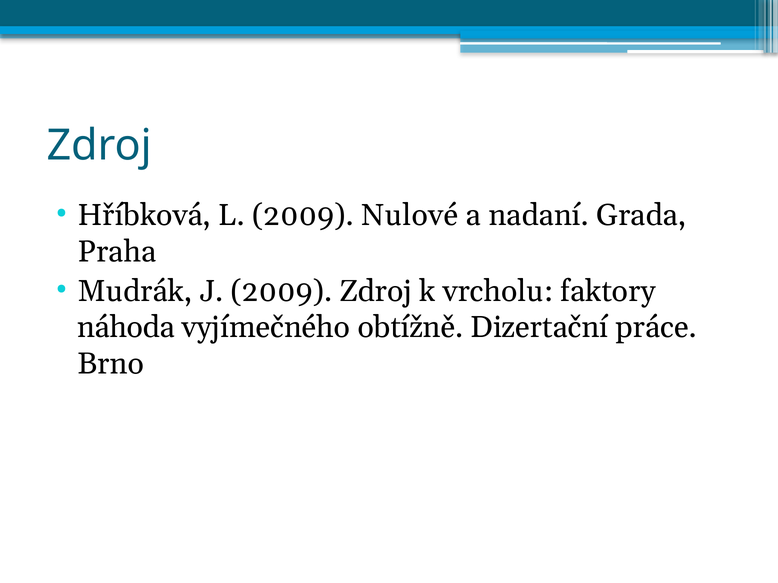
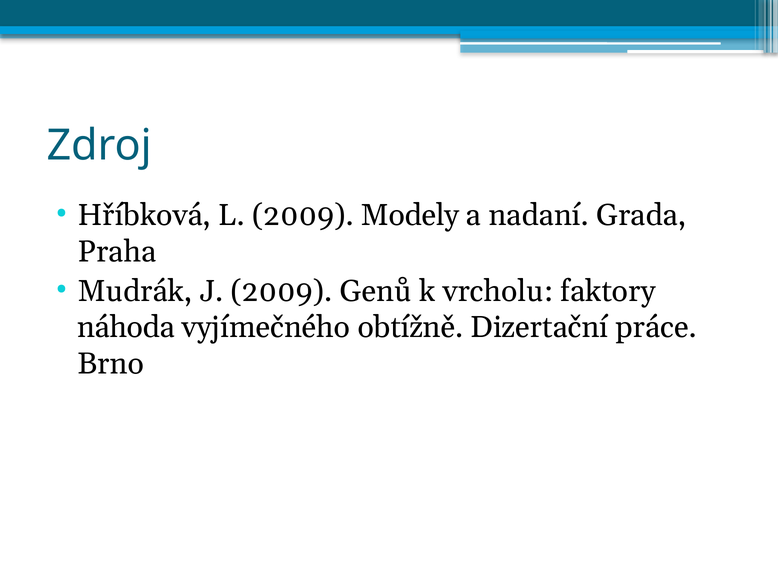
Nulové: Nulové -> Modely (410, 215)
2009 Zdroj: Zdroj -> Genů (376, 291)
